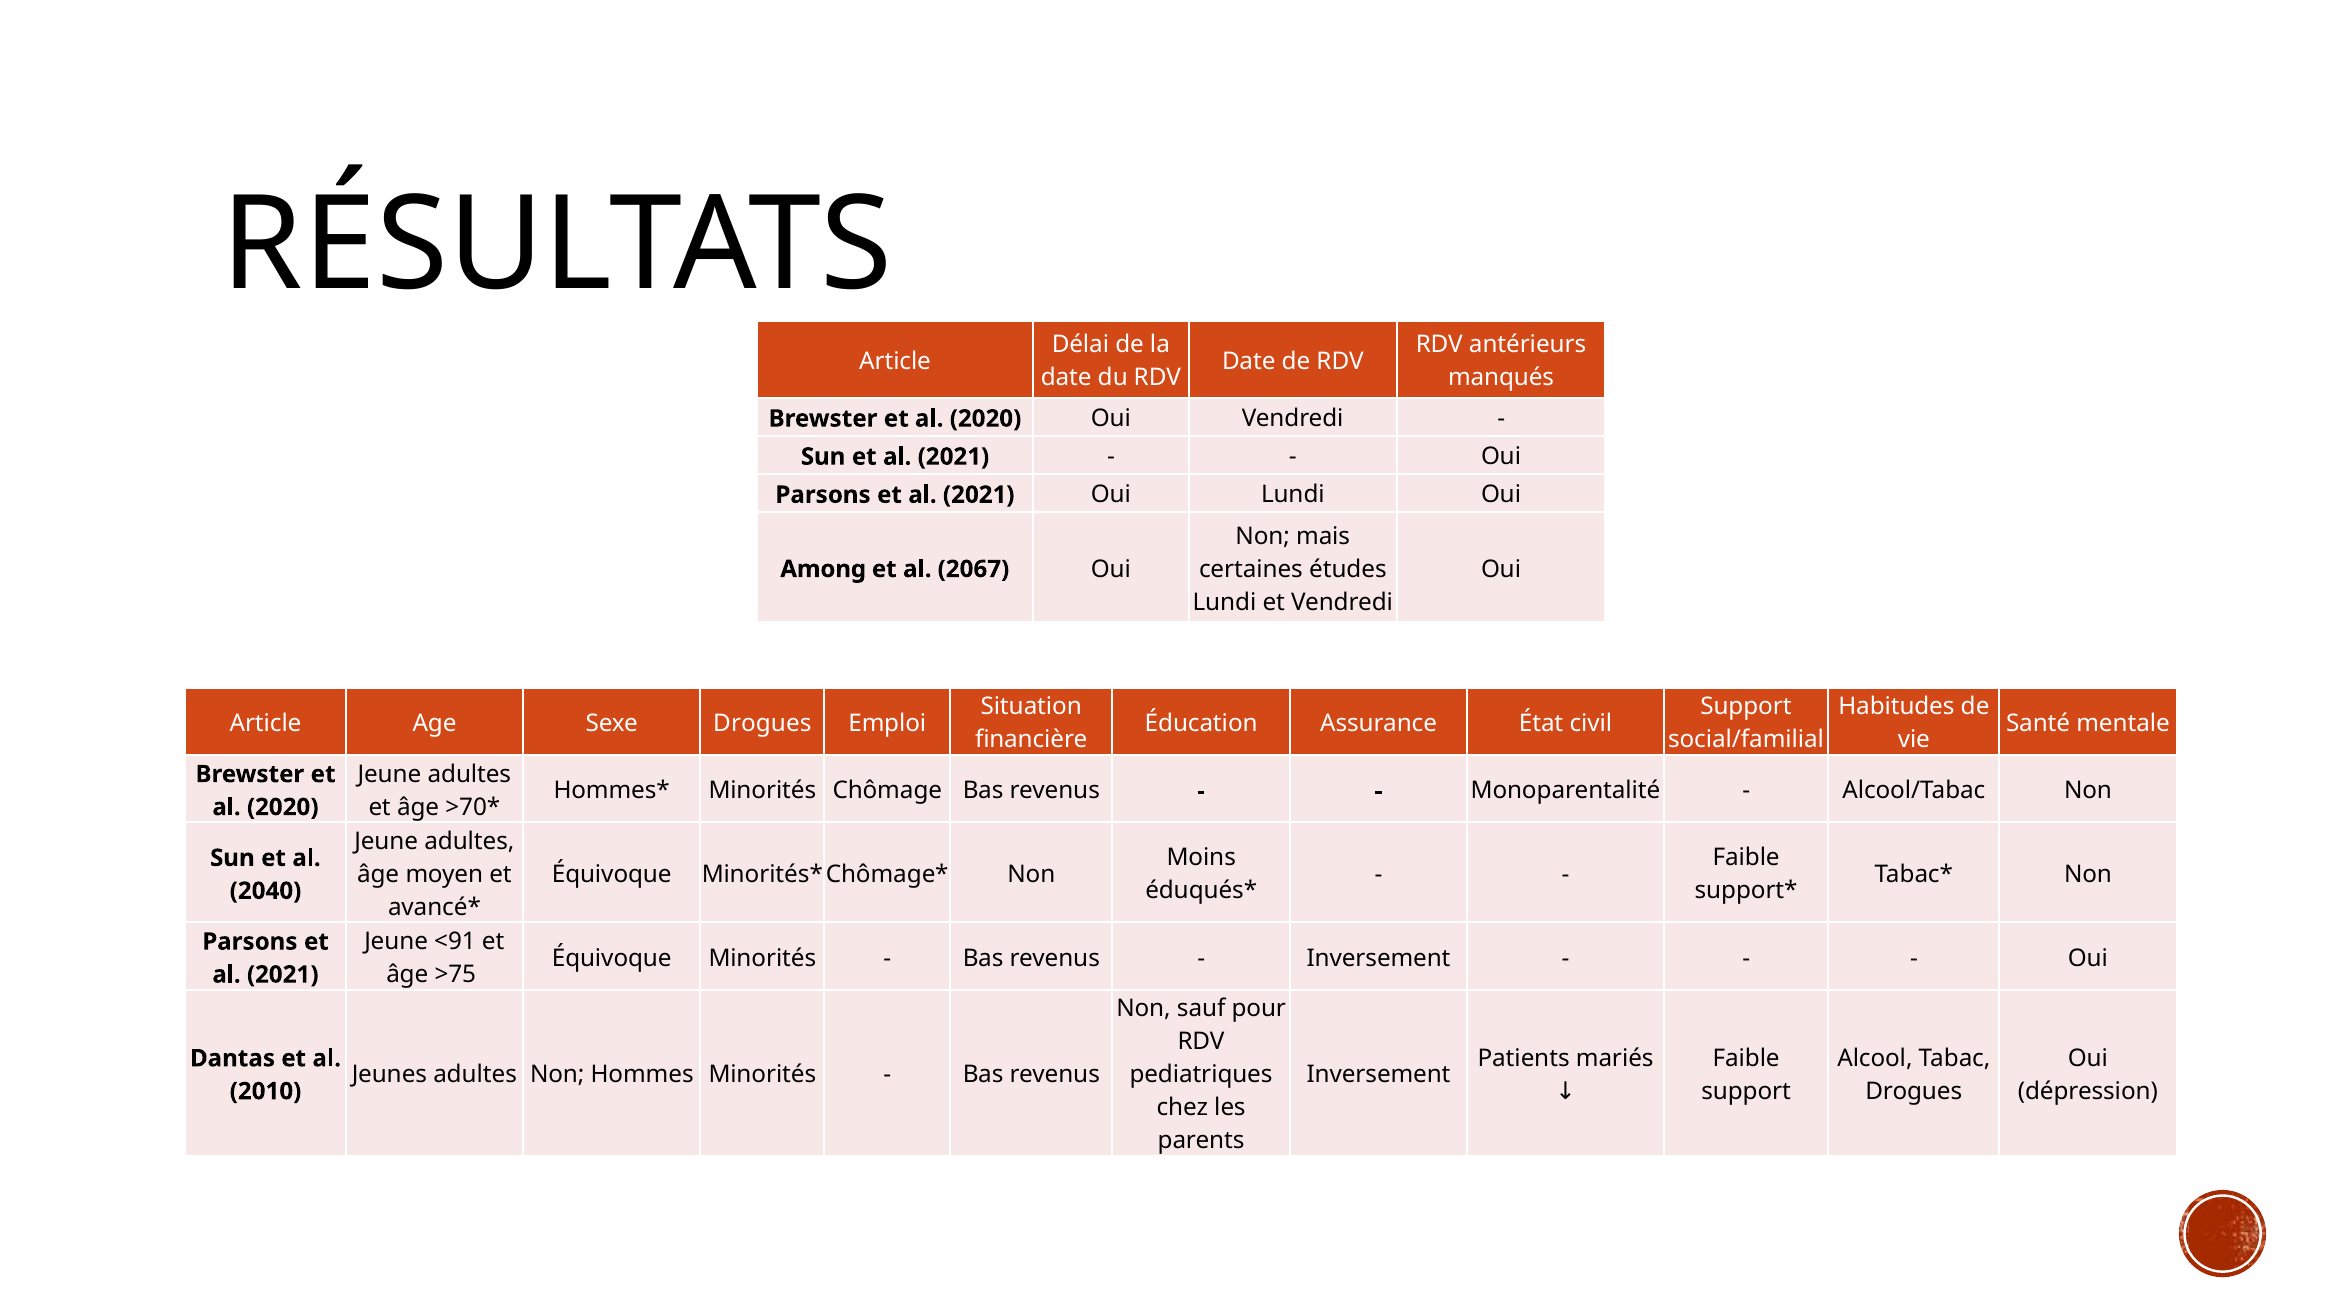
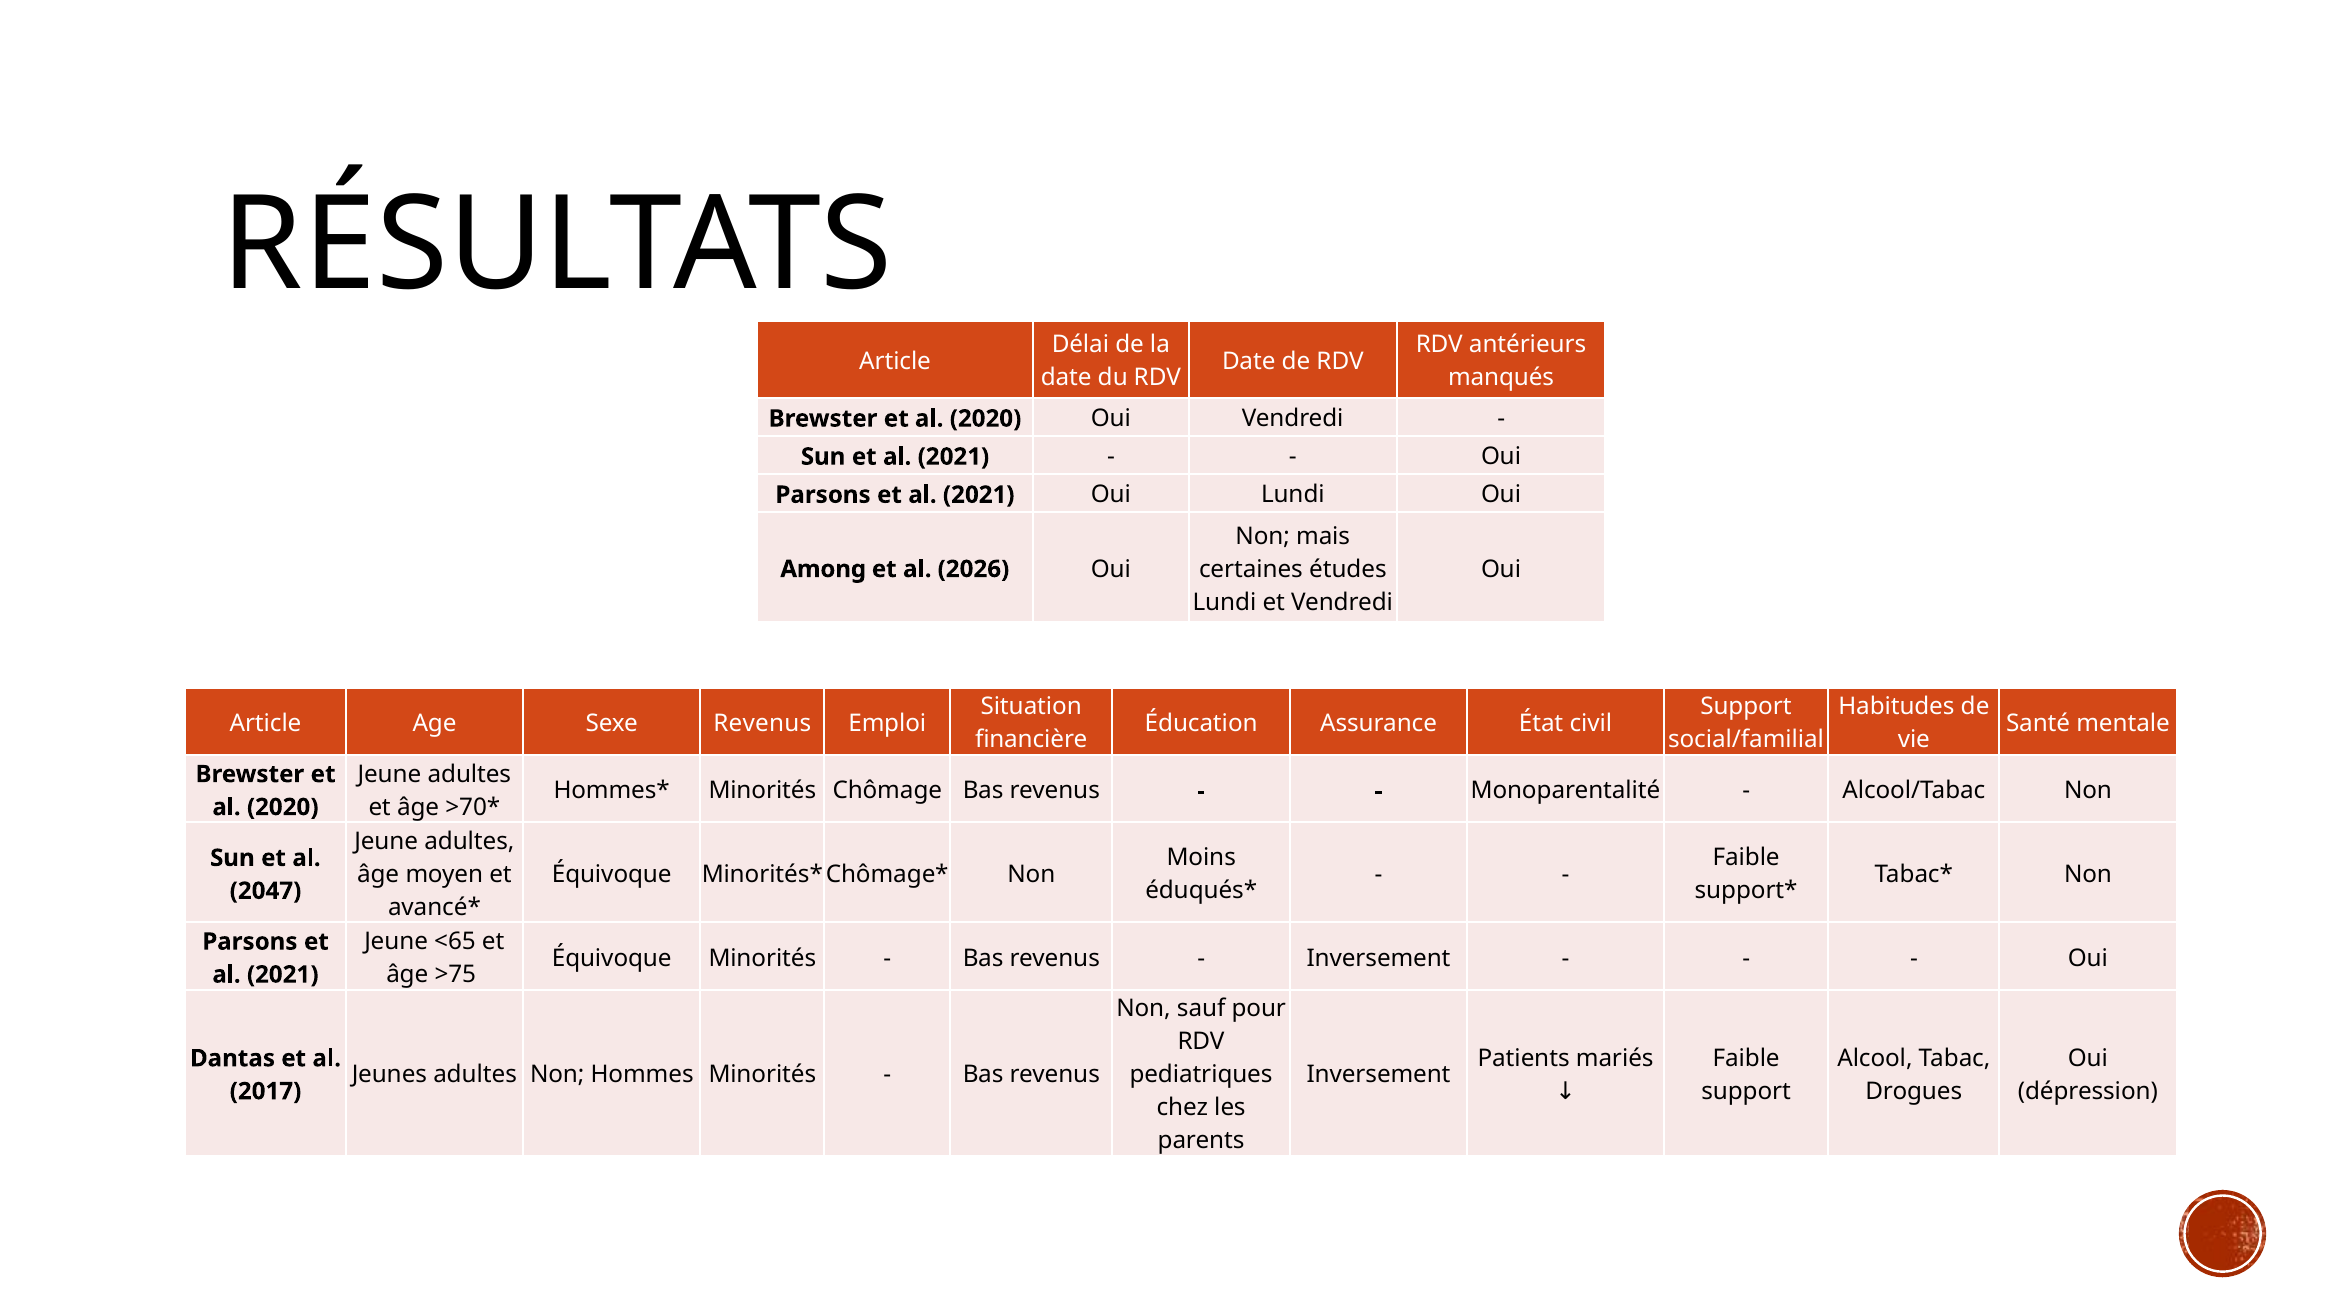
2067: 2067 -> 2026 (973, 569)
Sexe Drogues: Drogues -> Revenus (762, 724)
2040: 2040 -> 2047 (266, 891)
<91: <91 -> <65 (455, 942)
2010: 2010 -> 2017 (266, 1092)
